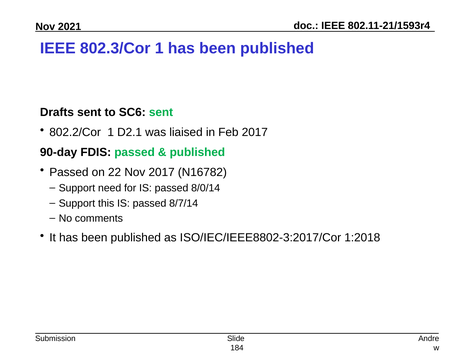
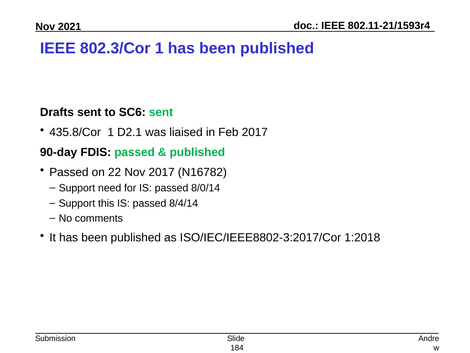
802.2/Cor: 802.2/Cor -> 435.8/Cor (75, 132)
8/7/14: 8/7/14 -> 8/4/14 (184, 203)
